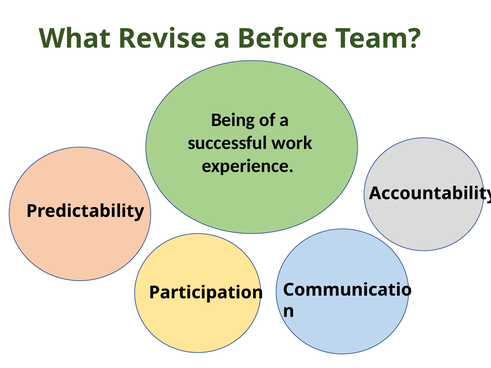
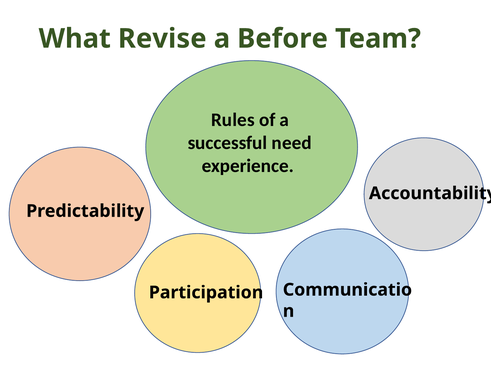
Being: Being -> Rules (233, 120)
work: work -> need (292, 143)
